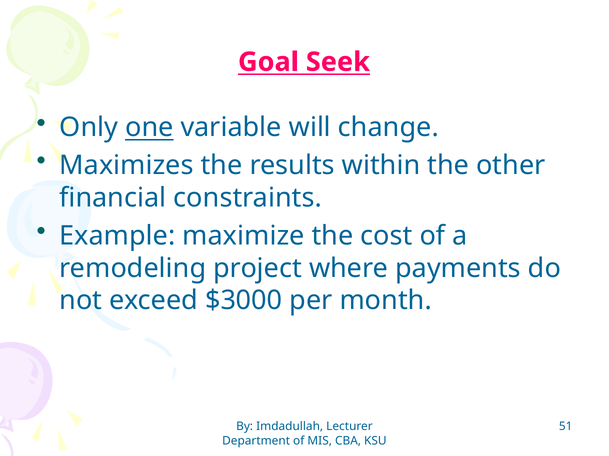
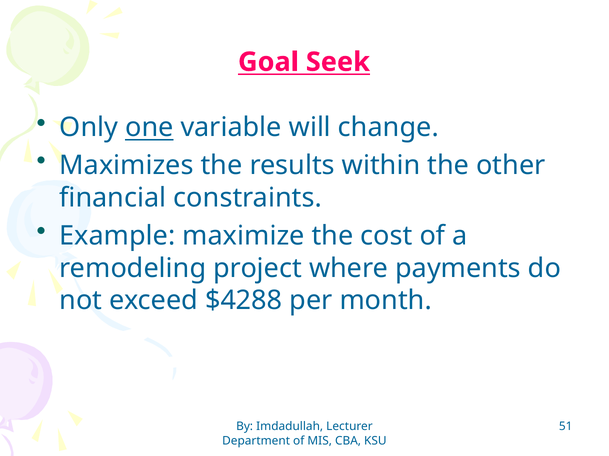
$3000: $3000 -> $4288 (244, 301)
